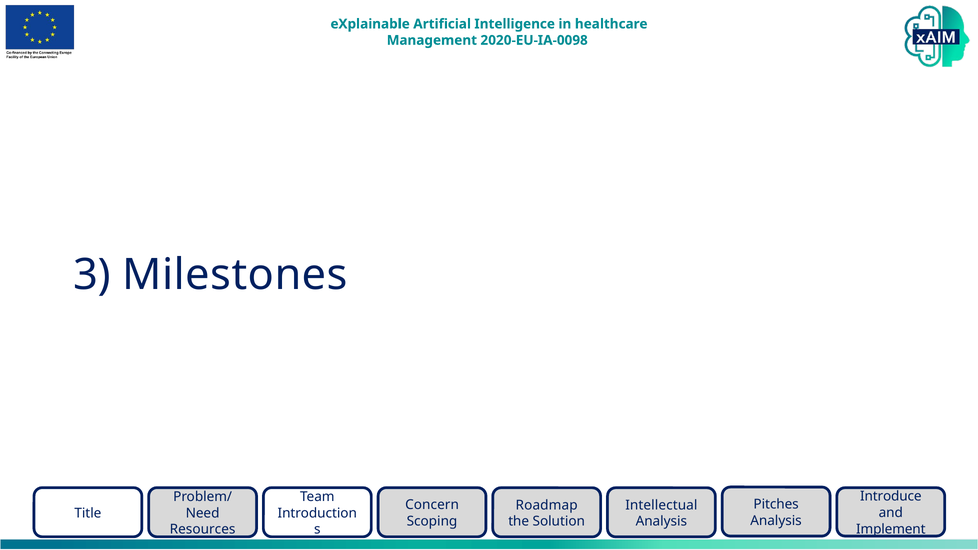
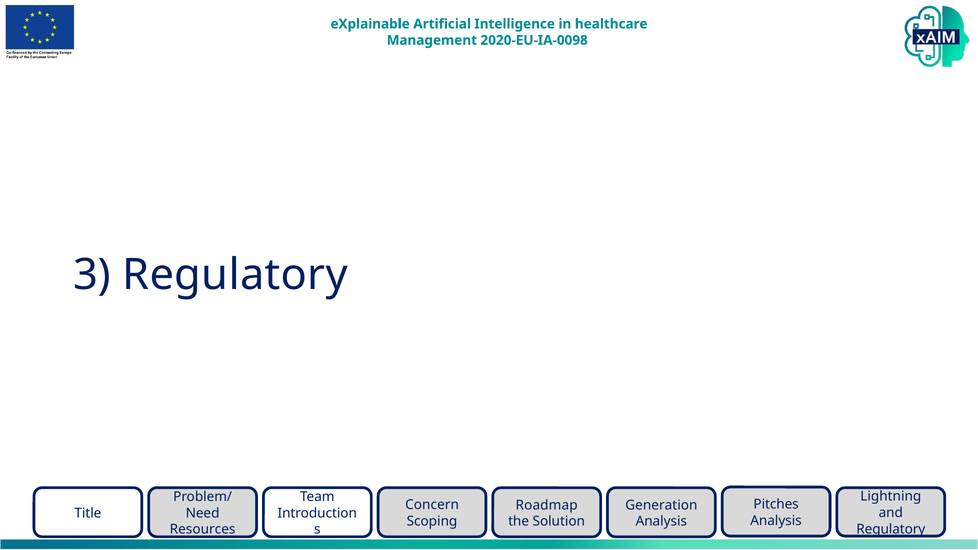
3 Milestones: Milestones -> Regulatory (235, 275)
Introduce: Introduce -> Lightning (891, 497)
Intellectual: Intellectual -> Generation (661, 505)
Implement: Implement -> Regulatory (891, 529)
